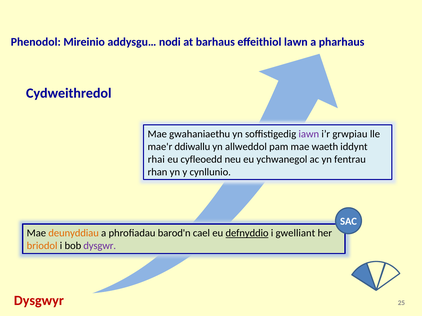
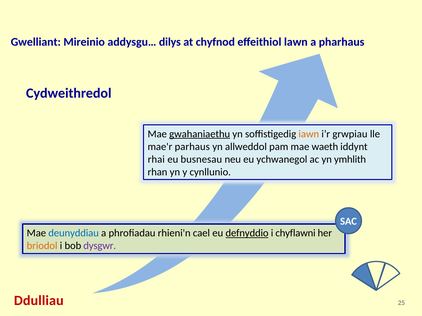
Phenodol: Phenodol -> Gwelliant (36, 42)
nodi: nodi -> dilys (170, 42)
barhaus: barhaus -> chyfnod (215, 42)
gwahaniaethu underline: none -> present (200, 134)
iawn colour: purple -> orange (309, 134)
ddiwallu: ddiwallu -> parhaus (192, 147)
cyfleoedd: cyfleoedd -> busnesau (201, 159)
fentrau: fentrau -> ymhlith (350, 159)
deunyddiau colour: orange -> blue (74, 234)
barod'n: barod'n -> rhieni'n (174, 234)
gwelliant: gwelliant -> chyflawni (295, 234)
Dysgwyr: Dysgwyr -> Ddulliau (39, 301)
